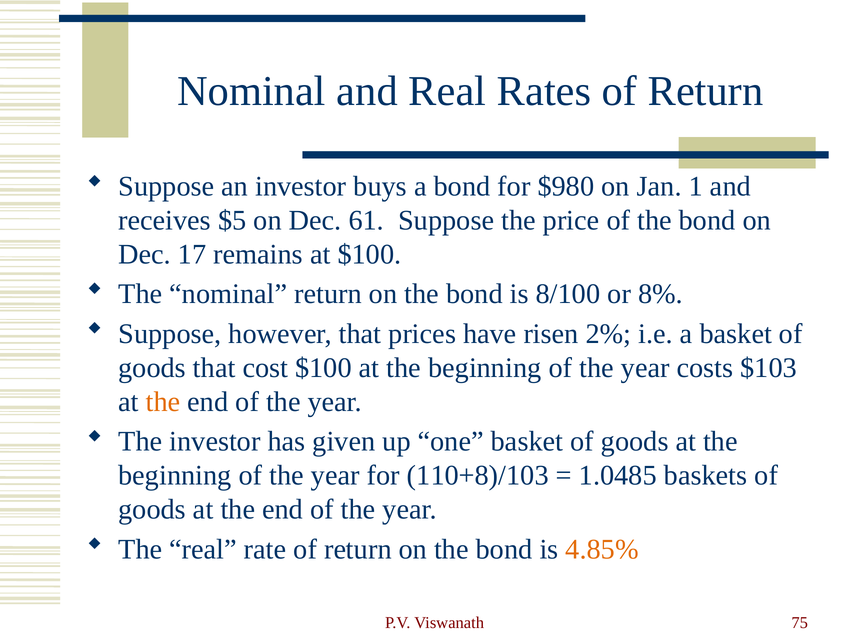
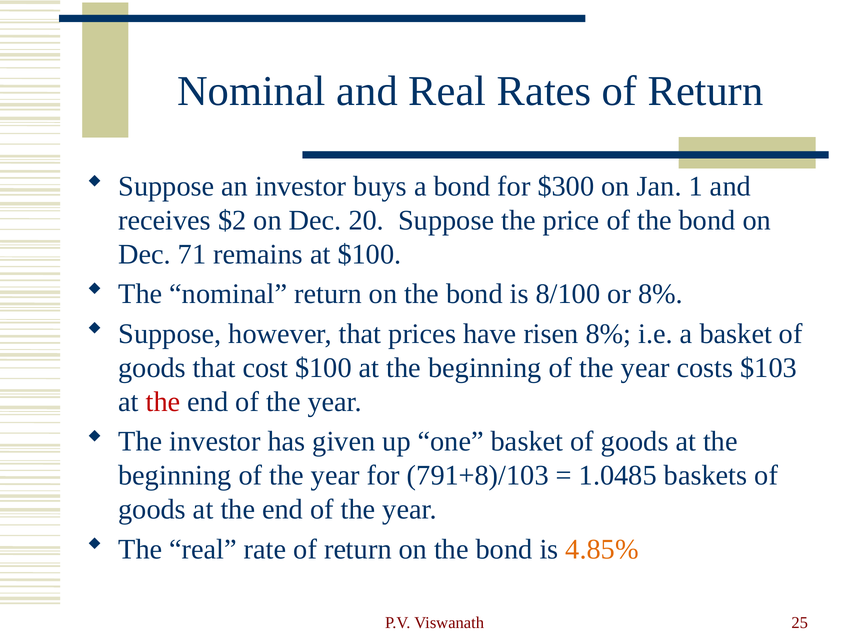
$980: $980 -> $300 (566, 186)
$5: $5 -> $2 (232, 220)
61: 61 -> 20 (366, 220)
17: 17 -> 71 (192, 254)
risen 2%: 2% -> 8% (608, 333)
the colour: orange -> red (163, 401)
110+8)/103: 110+8)/103 -> 791+8)/103 (478, 475)
75: 75 -> 25 (800, 622)
